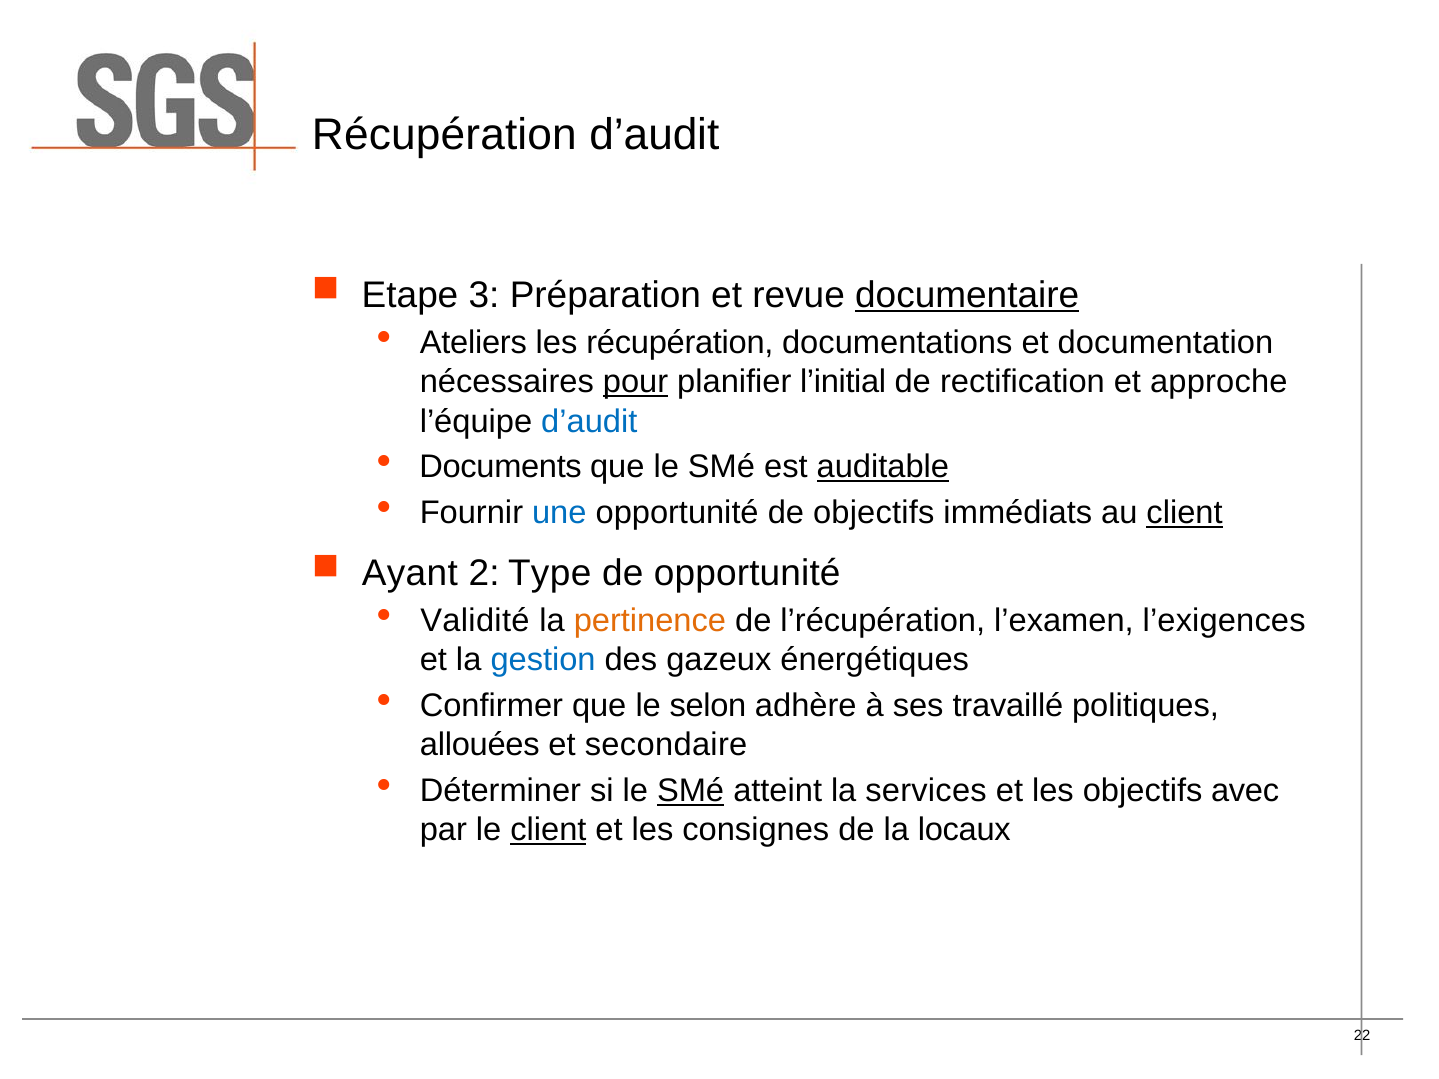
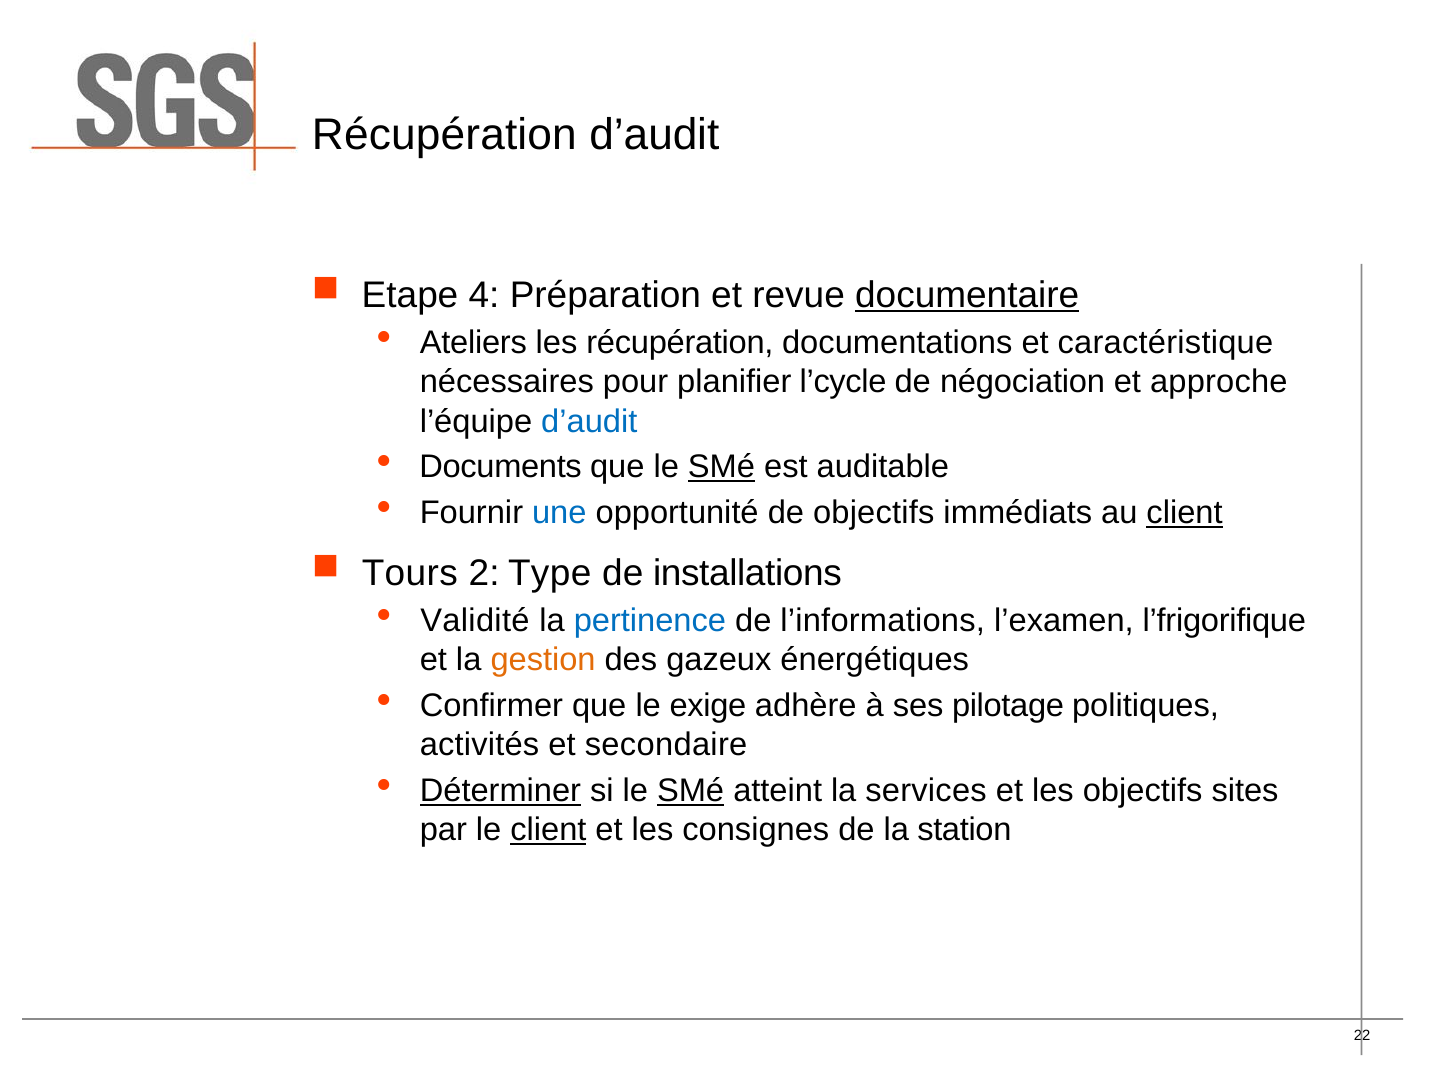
3: 3 -> 4 (484, 295)
documentation: documentation -> caractéristique (1165, 343)
pour underline: present -> none (636, 382)
l’initial: l’initial -> l’cycle (843, 382)
rectification: rectification -> négociation (1023, 382)
SMé underline: none -> present (721, 467)
auditable underline: present -> none (883, 467)
Ayant: Ayant -> Tours (410, 573)
de opportunité: opportunité -> installations (747, 573)
pertinence colour: orange -> blue (650, 621)
l’récupération: l’récupération -> l’informations (883, 621)
l’exigences: l’exigences -> l’frigorifique (1224, 621)
gestion colour: blue -> orange (543, 660)
selon: selon -> exige (708, 706)
travaillé: travaillé -> pilotage (1008, 706)
allouées: allouées -> activités (480, 745)
Déterminer underline: none -> present (500, 791)
avec: avec -> sites (1245, 791)
locaux: locaux -> station (964, 830)
